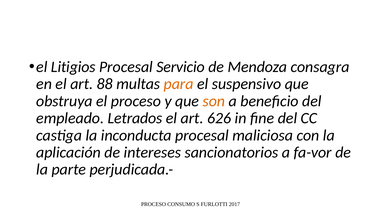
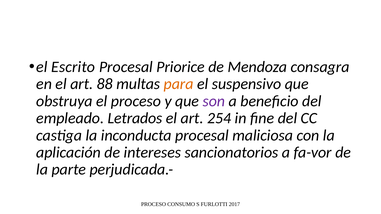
Litigios: Litigios -> Escrito (73, 67)
Servicio: Servicio -> Priorice (181, 67)
son colour: orange -> purple (214, 101)
626: 626 -> 254 (219, 118)
